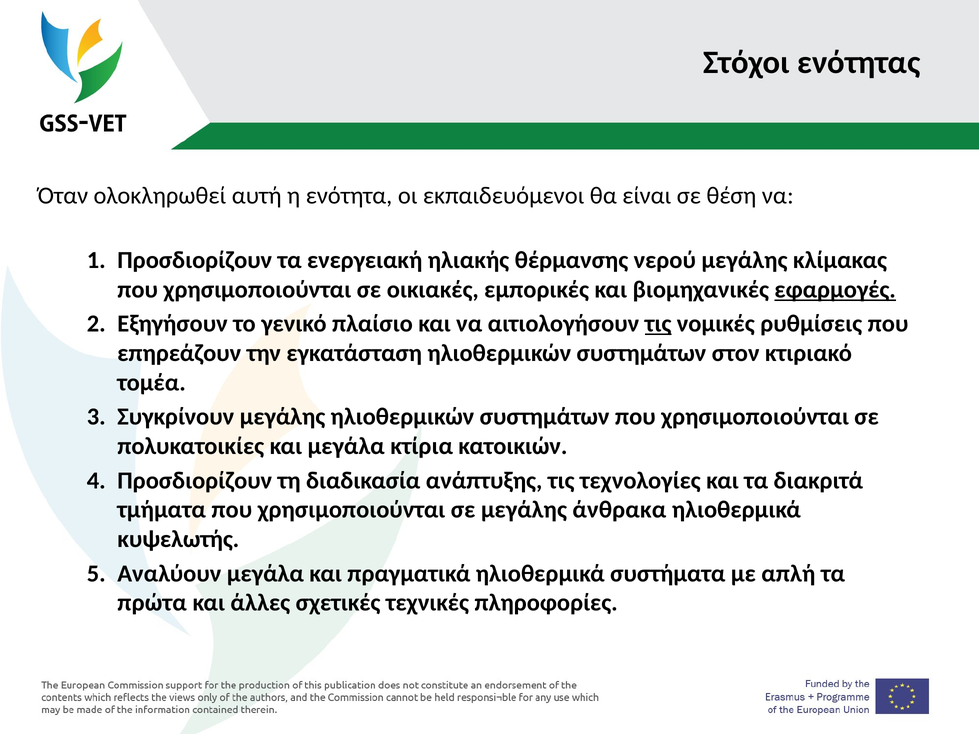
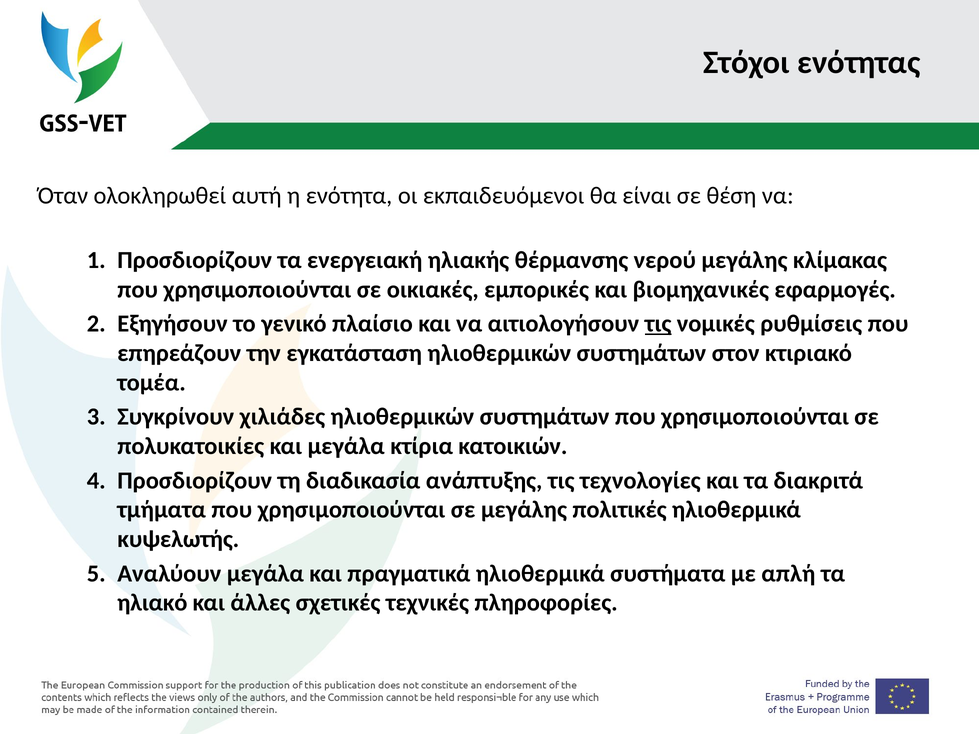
εφαρμογές underline: present -> none (835, 290)
Συγκρίνουν μεγάλης: μεγάλης -> χιλιάδες (282, 417)
άνθρακα: άνθρακα -> πολιτικές (620, 510)
πρώτα: πρώτα -> ηλιακό (152, 603)
